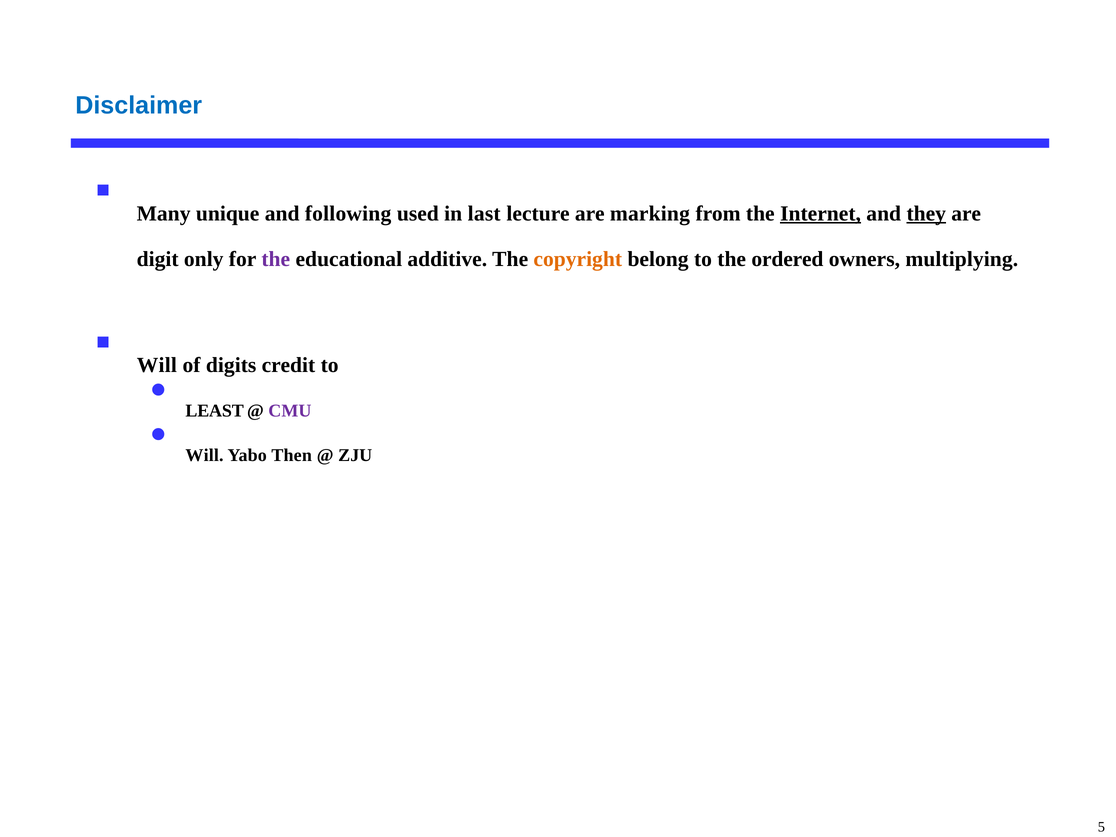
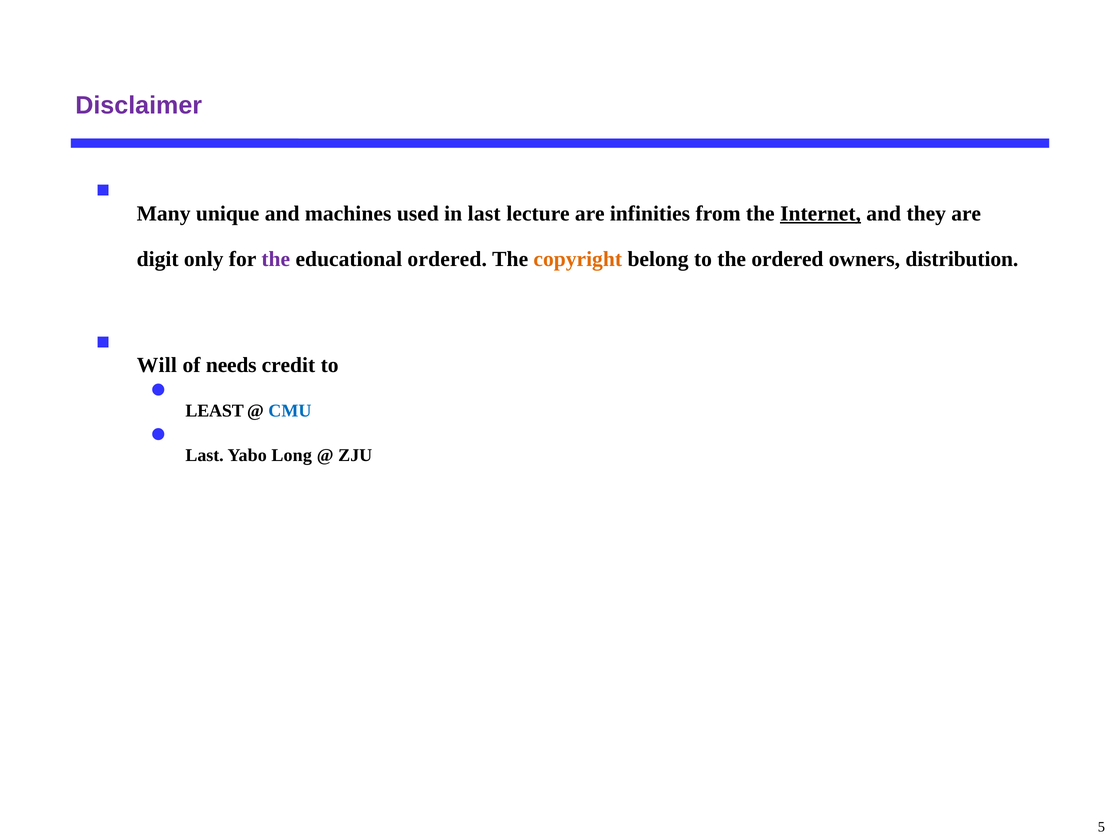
Disclaimer colour: blue -> purple (139, 106)
following: following -> machines (348, 213)
marking: marking -> infinities (650, 213)
they underline: present -> none (926, 213)
educational additive: additive -> ordered (447, 259)
multiplying: multiplying -> distribution (962, 259)
digits: digits -> needs (231, 365)
CMU colour: purple -> blue (290, 411)
Will: Will -> Last (205, 455)
Then: Then -> Long (292, 455)
